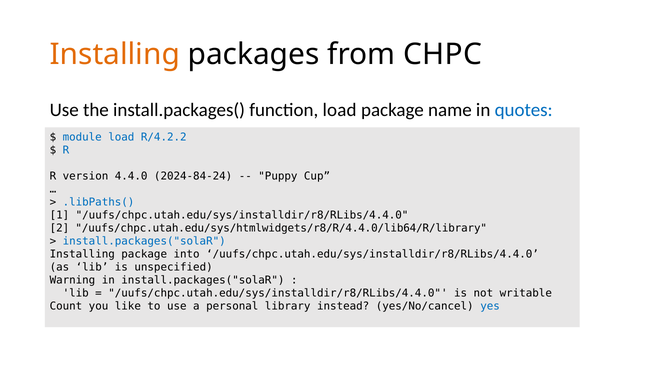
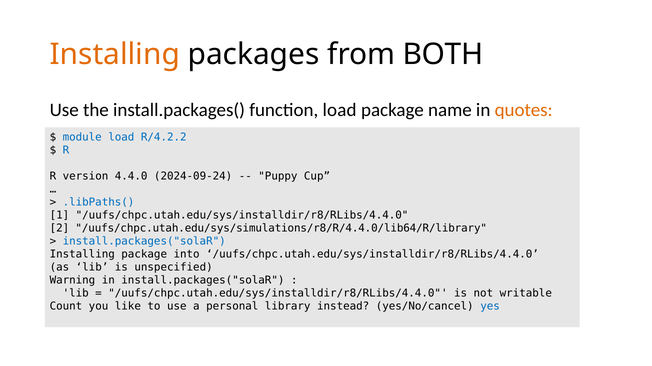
CHPC: CHPC -> BOTH (443, 55)
quotes colour: blue -> orange (524, 110)
2024-84-24: 2024-84-24 -> 2024-09-24 (193, 176)
/uufs/chpc.utah.edu/sys/htmlwidgets/r8/R/4.4.0/lib64/R/library: /uufs/chpc.utah.edu/sys/htmlwidgets/r8/R/4.4.0/lib64/R/library -> /uufs/chpc.utah.edu/sys/simulations/r8/R/4.4.0/lib64/R/library (281, 228)
